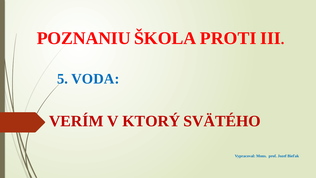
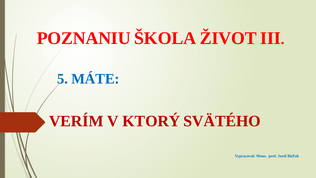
PROTI: PROTI -> ŽIVOT (228, 38)
VODA: VODA -> MÁTE (95, 79)
